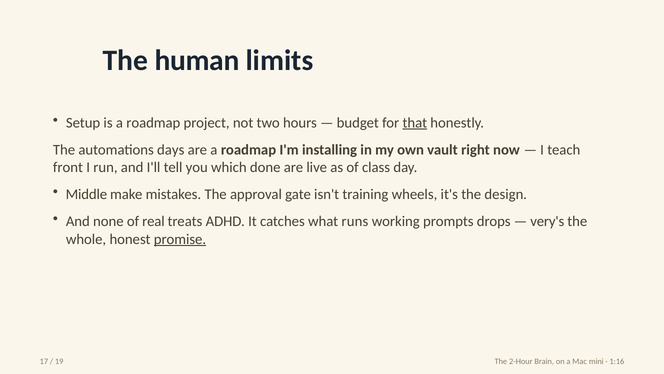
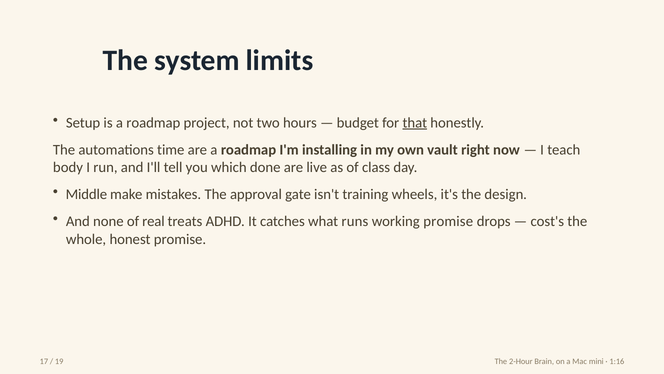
human: human -> system (197, 60)
days: days -> time (171, 150)
front: front -> body (68, 167)
working prompts: prompts -> promise (448, 221)
very's: very's -> cost's (547, 221)
promise underline: present -> none (180, 239)
